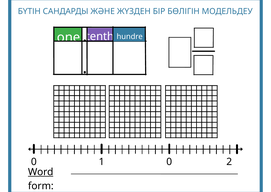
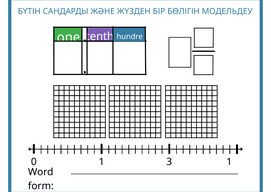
1 0: 0 -> 3 (169, 161)
0 2: 2 -> 1 (229, 161)
Word underline: present -> none (41, 171)
